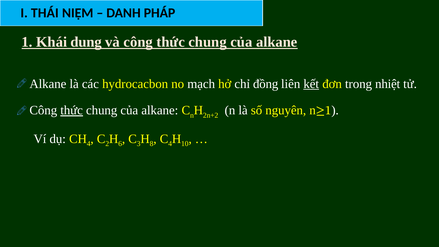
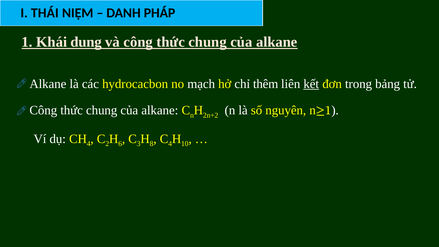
đồng: đồng -> thêm (266, 84)
nhiệt: nhiệt -> bảng (388, 84)
thức underline: present -> none (72, 110)
